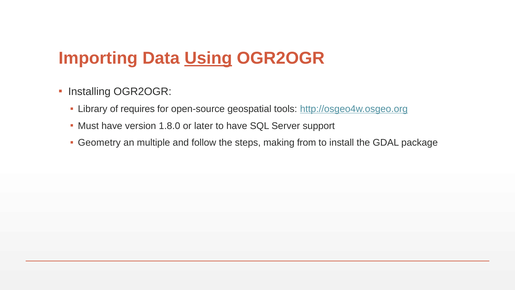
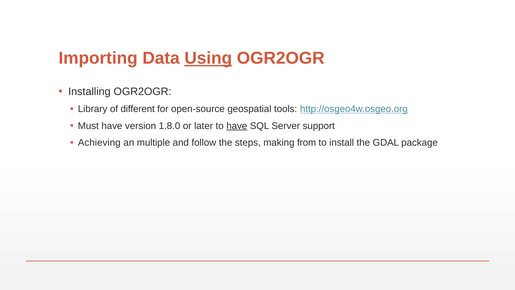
requires: requires -> different (138, 109)
have underline: none -> present (237, 126)
Geometry: Geometry -> Achieving (99, 143)
